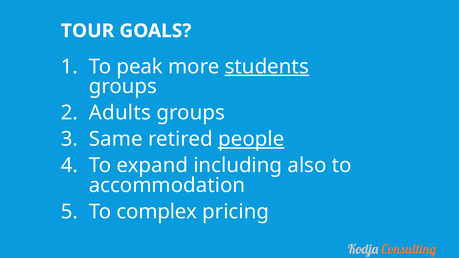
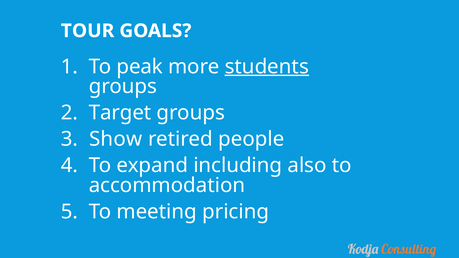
Adults: Adults -> Target (120, 113)
Same: Same -> Show (116, 139)
people underline: present -> none (251, 139)
complex: complex -> meeting (157, 212)
